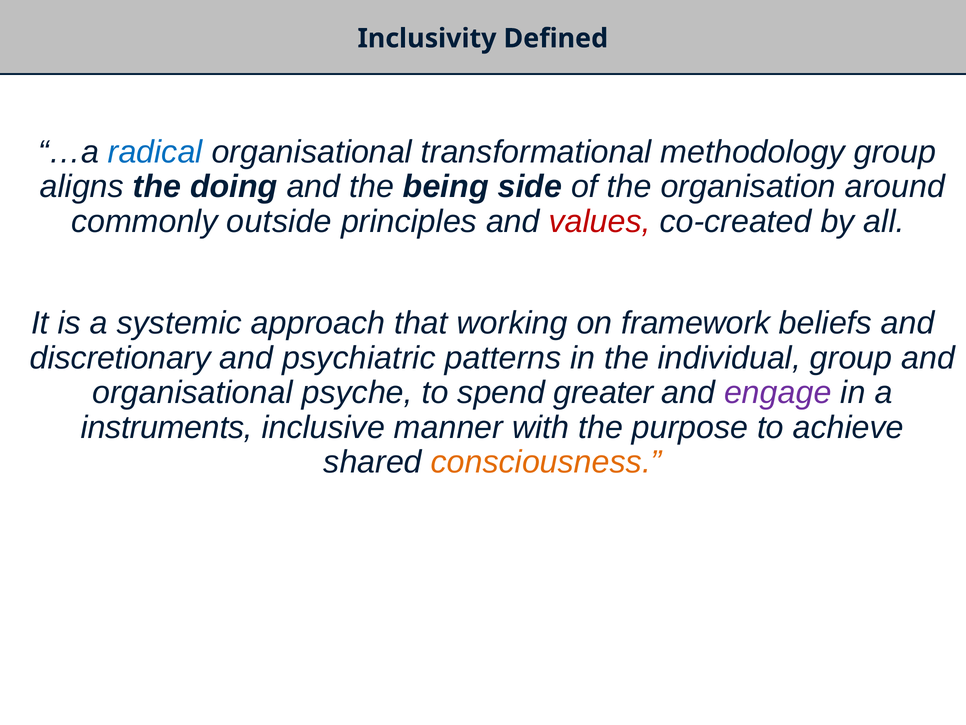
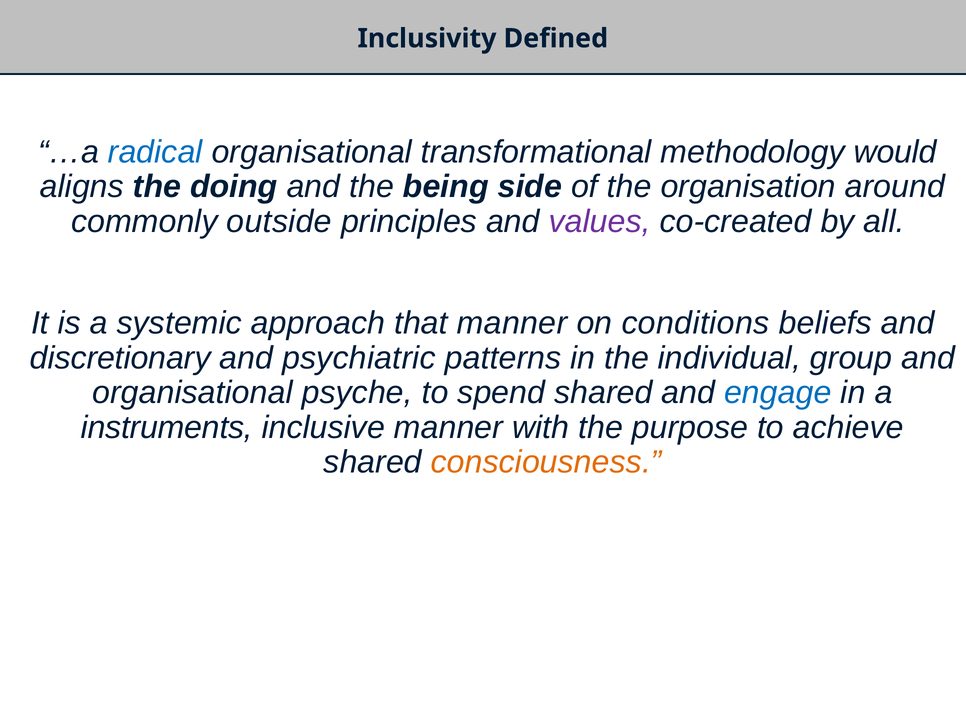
methodology group: group -> would (895, 152)
values colour: red -> purple (600, 221)
that working: working -> manner (512, 323)
framework: framework -> conditions (696, 323)
spend greater: greater -> shared (603, 393)
engage colour: purple -> blue (778, 393)
